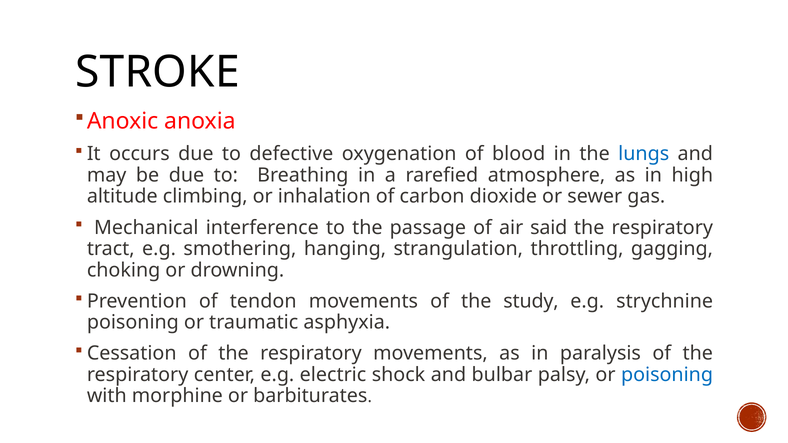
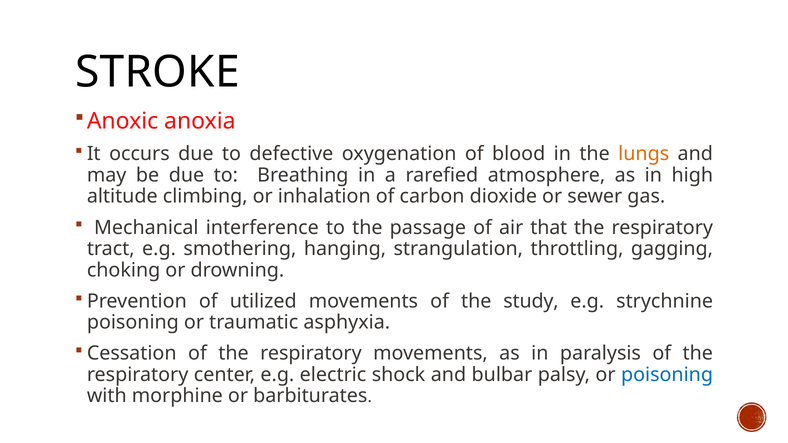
lungs colour: blue -> orange (644, 154)
said: said -> that (549, 228)
tendon: tendon -> utilized (263, 301)
